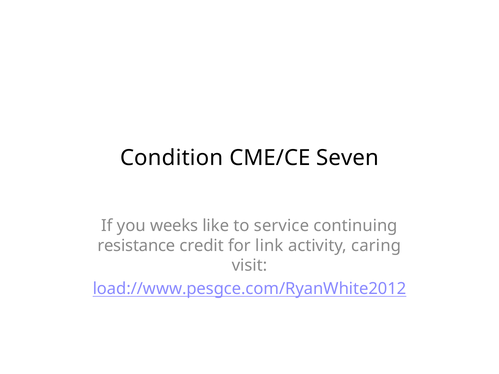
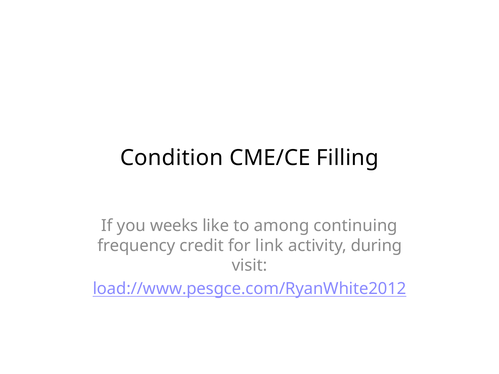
Seven: Seven -> Filling (348, 158)
service: service -> among (282, 226)
resistance: resistance -> frequency (136, 246)
caring: caring -> during (376, 246)
